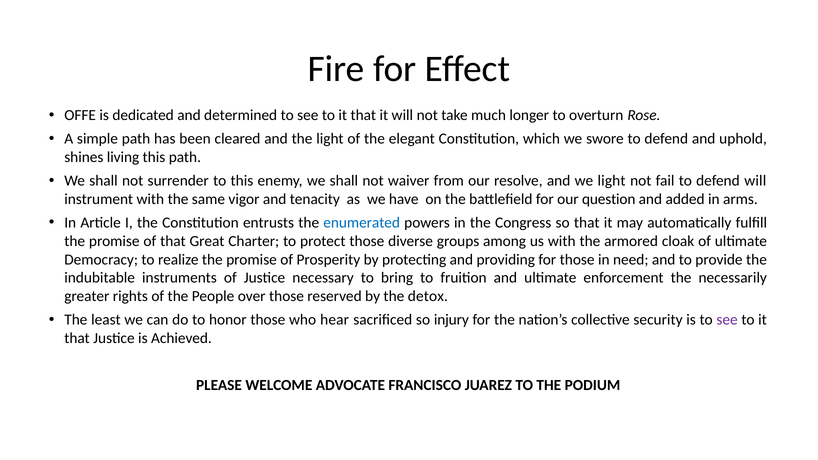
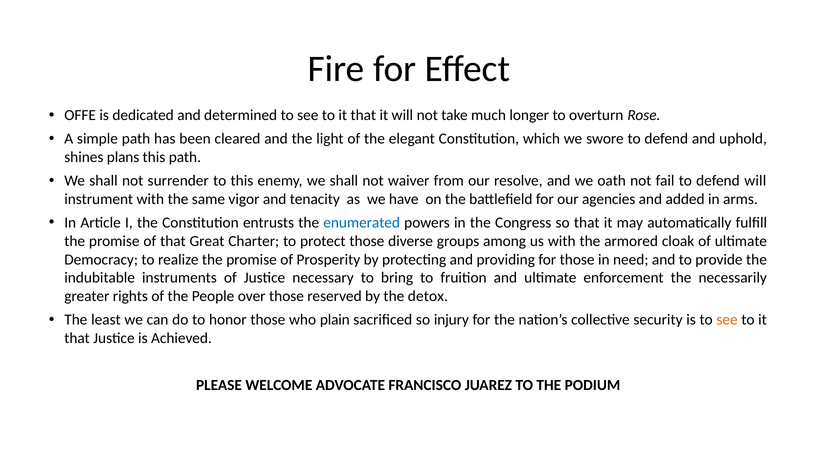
living: living -> plans (123, 157)
we light: light -> oath (612, 181)
question: question -> agencies (609, 199)
hear: hear -> plain (335, 320)
see colour: purple -> orange (727, 320)
